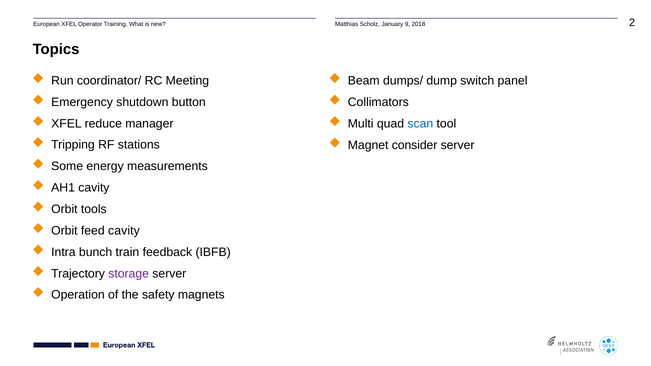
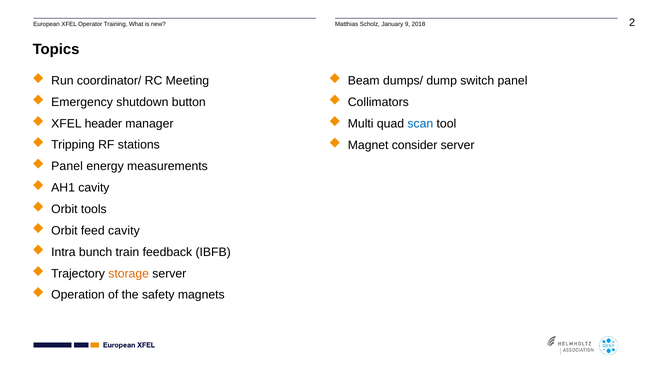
reduce: reduce -> header (103, 124)
Some: Some -> Panel (67, 166)
storage colour: purple -> orange (129, 274)
